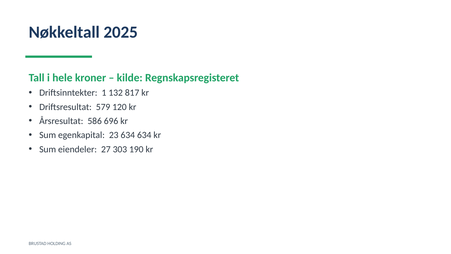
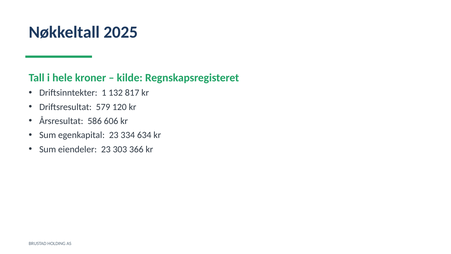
696: 696 -> 606 (111, 121)
23 634: 634 -> 334 (128, 135)
eiendeler 27: 27 -> 23 (106, 149)
190: 190 -> 366 (136, 149)
